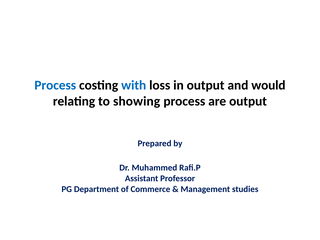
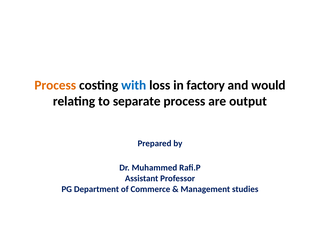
Process colour: blue -> orange (55, 85)
in output: output -> factory (206, 85)
showing: showing -> separate (137, 101)
